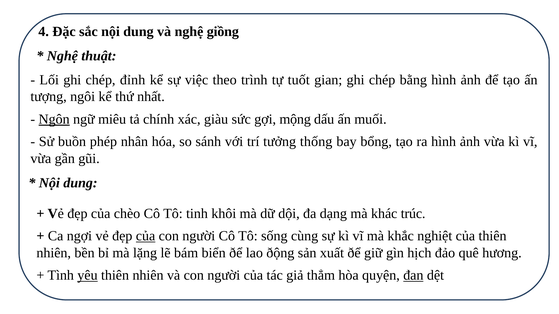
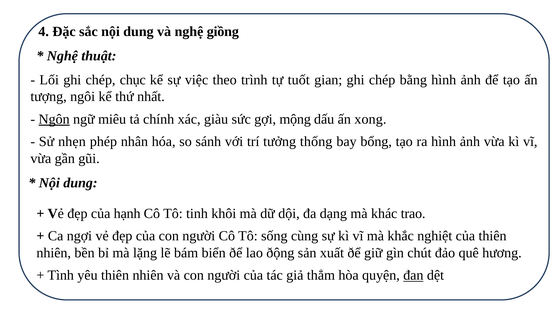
đỉnh: đỉnh -> chục (133, 80)
muối: muối -> xong (370, 119)
buồn: buồn -> nhẹn (72, 142)
chèo: chèo -> hạnh (127, 214)
trúc: trúc -> trao (413, 214)
của underline: present -> none (146, 236)
hịch: hịch -> chút (419, 253)
yêu underline: present -> none (87, 276)
